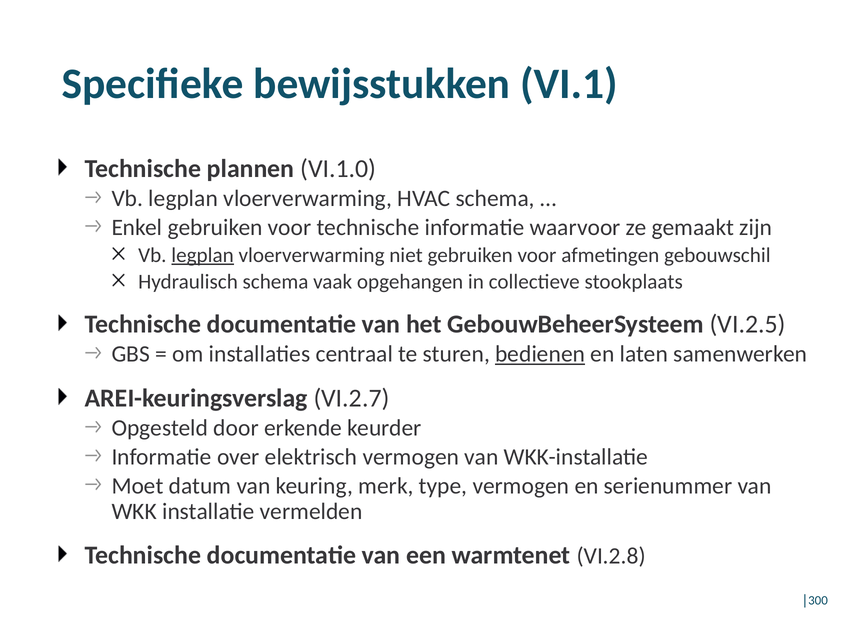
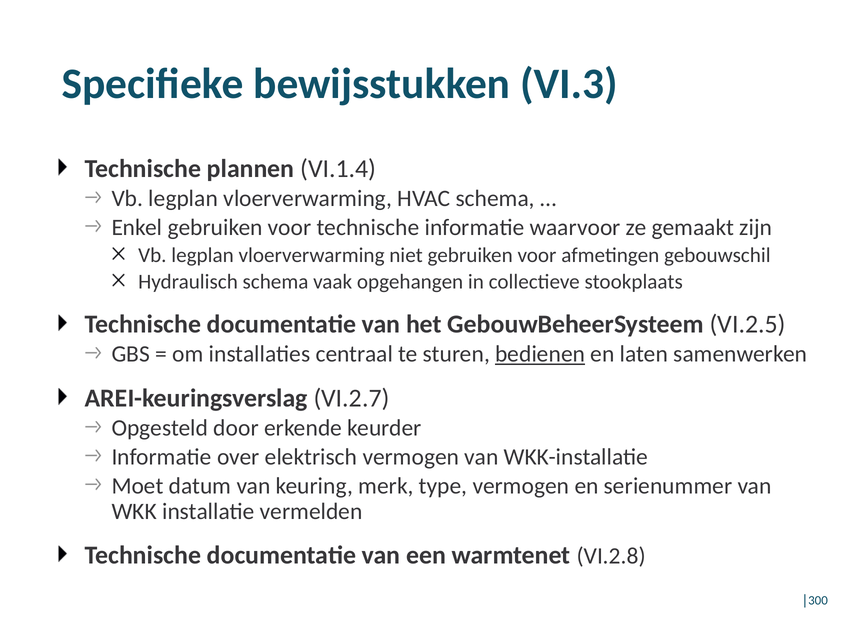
VI.1: VI.1 -> VI.3 (569, 84)
VI.1.0: VI.1.0 -> VI.1.4 (338, 169)
legplan underline: present -> none (203, 255)
